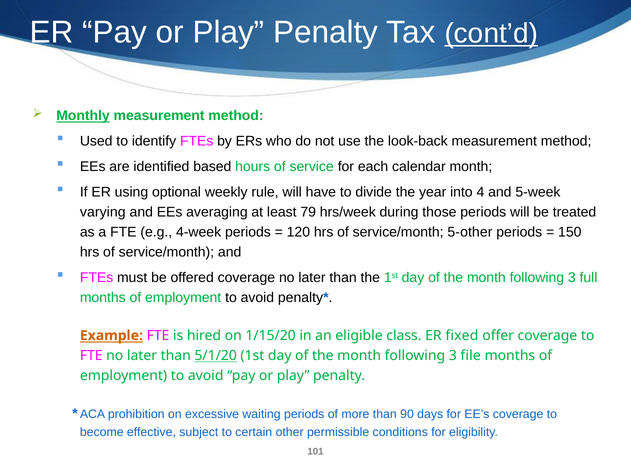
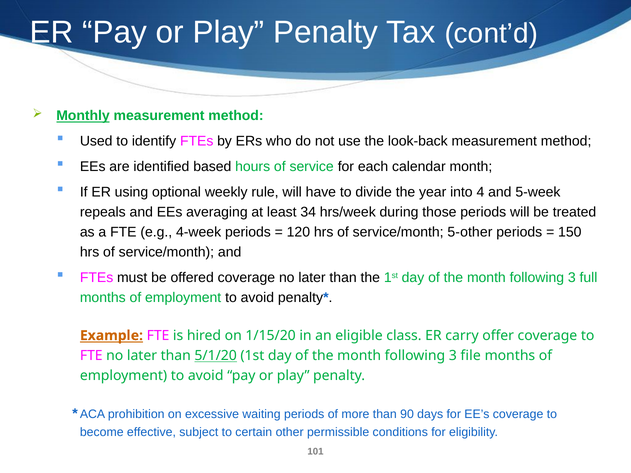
cont’d underline: present -> none (491, 34)
varying: varying -> repeals (103, 212)
79: 79 -> 34 (308, 212)
fixed: fixed -> carry (462, 336)
